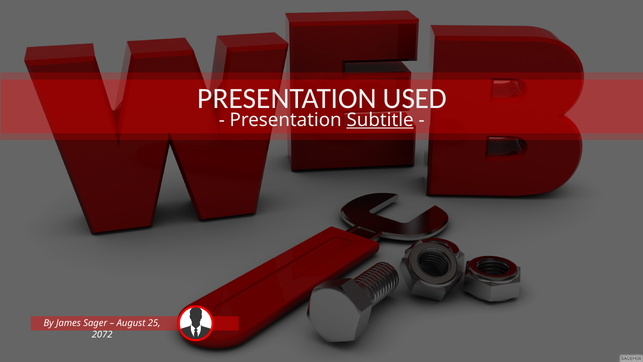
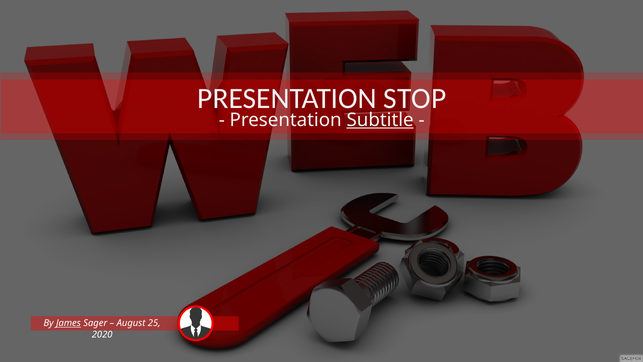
USED: USED -> STOP (415, 99)
James underline: none -> present (68, 323)
2072: 2072 -> 2020 (102, 334)
